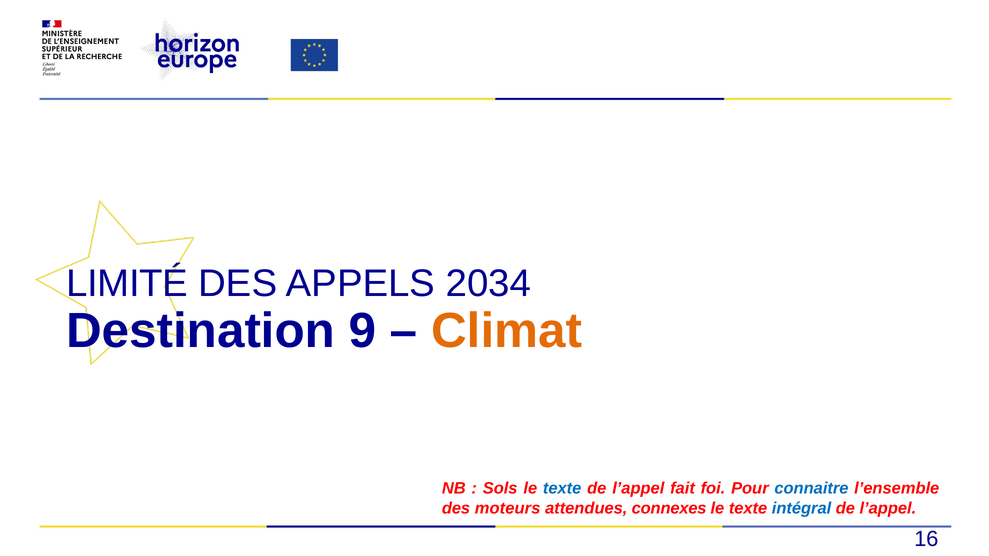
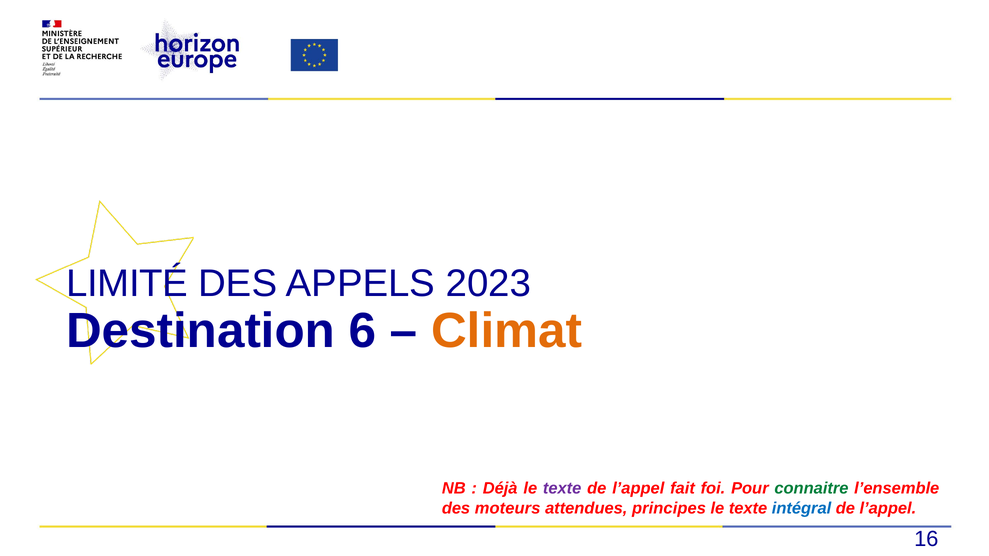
2034: 2034 -> 2023 (488, 284)
9: 9 -> 6 (362, 331)
Sols: Sols -> Déjà (500, 489)
texte colour: blue -> purple (562, 489)
connaitre colour: blue -> green (811, 489)
connexes: connexes -> principes (669, 508)
